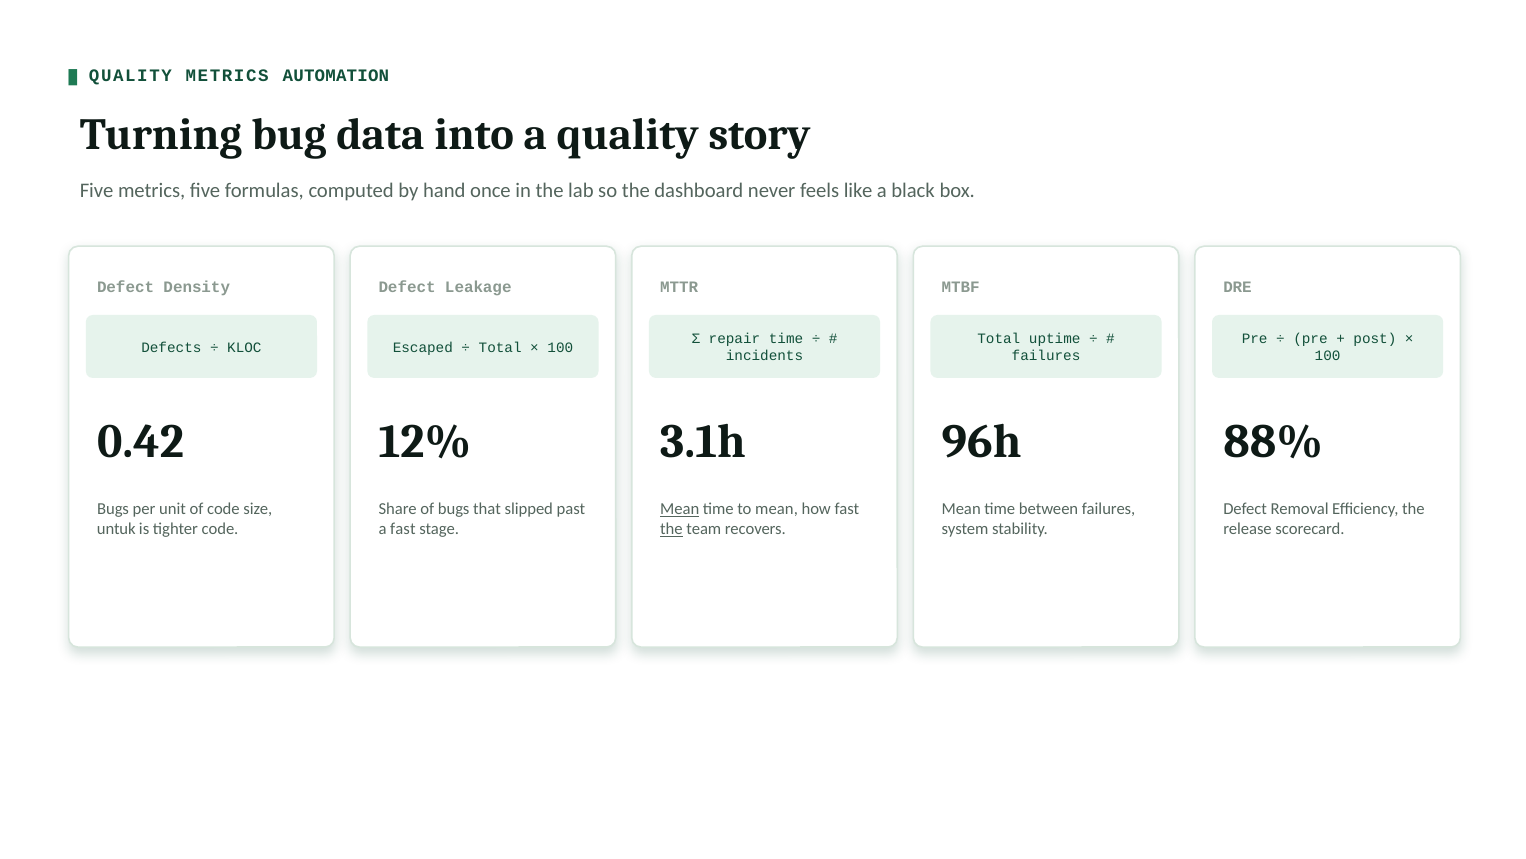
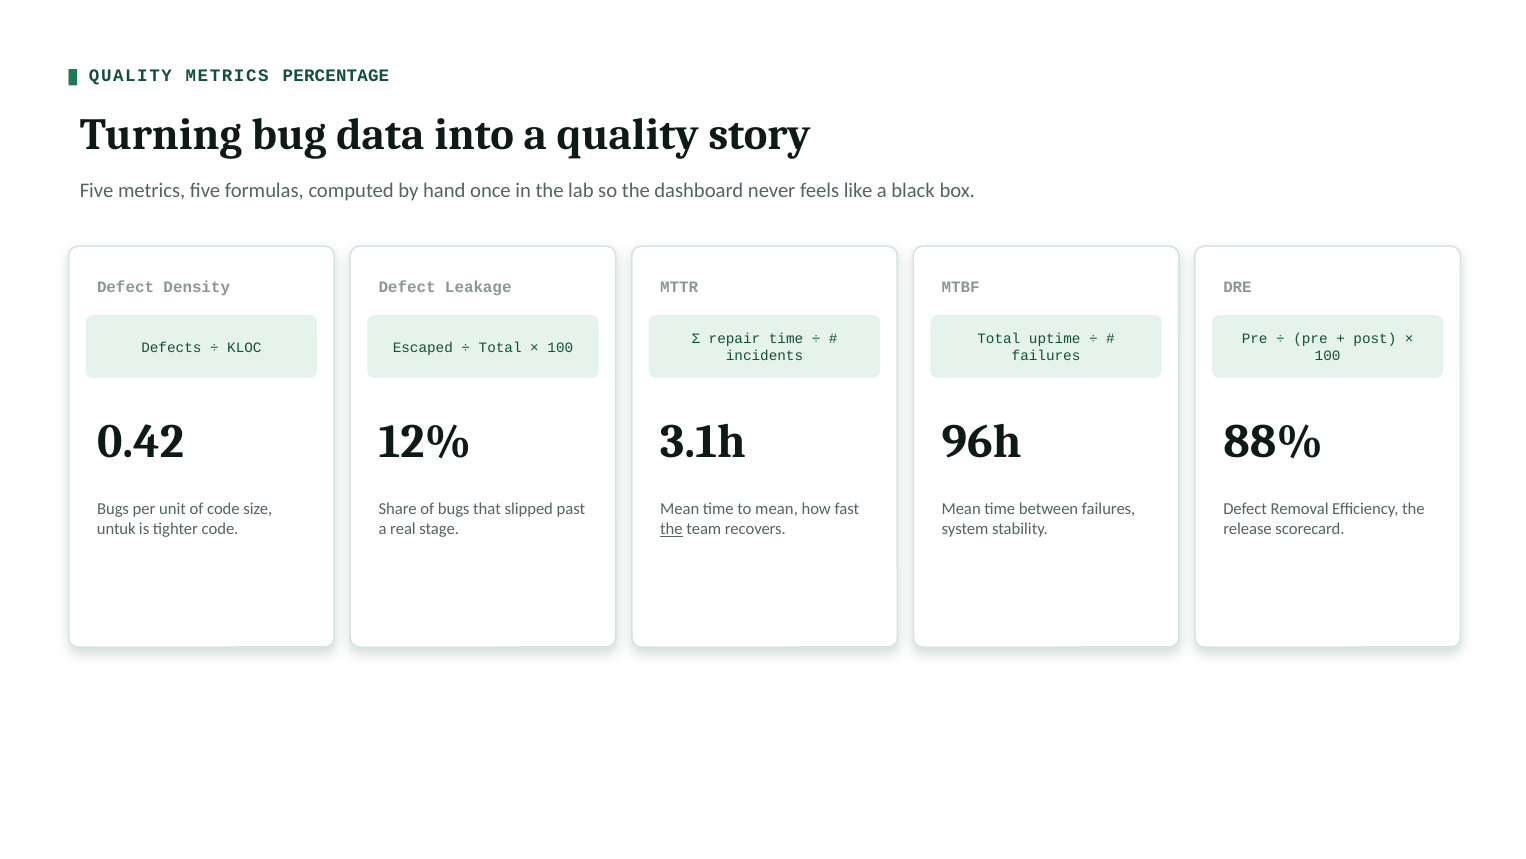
AUTOMATION: AUTOMATION -> PERCENTAGE (336, 76)
Mean underline: present -> none (680, 509)
a fast: fast -> real (403, 529)
